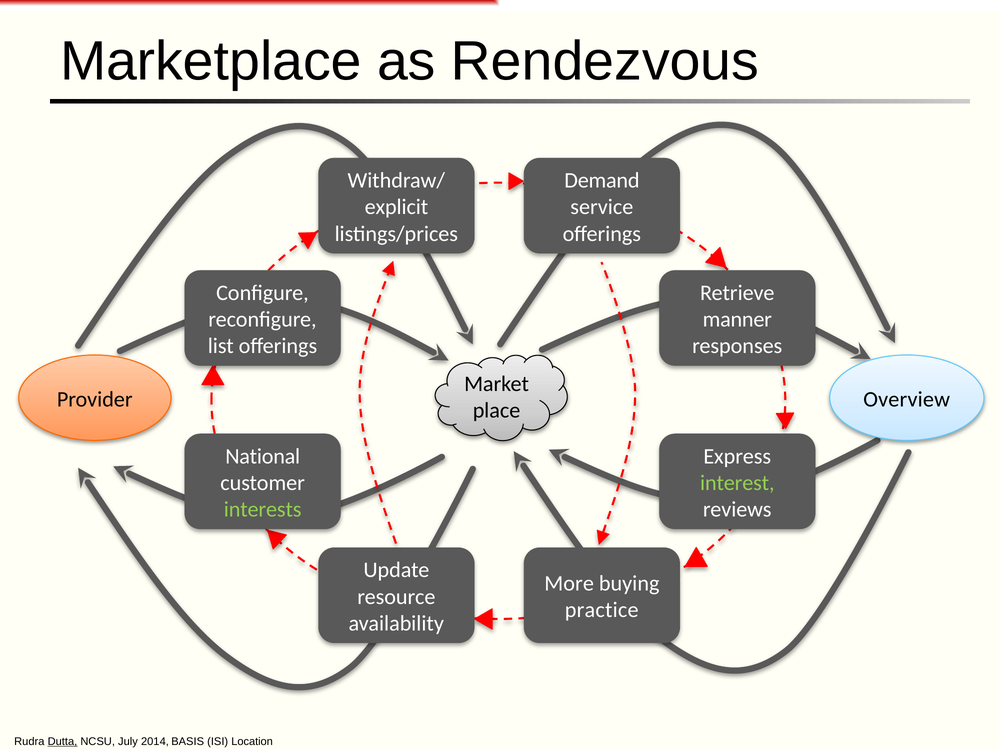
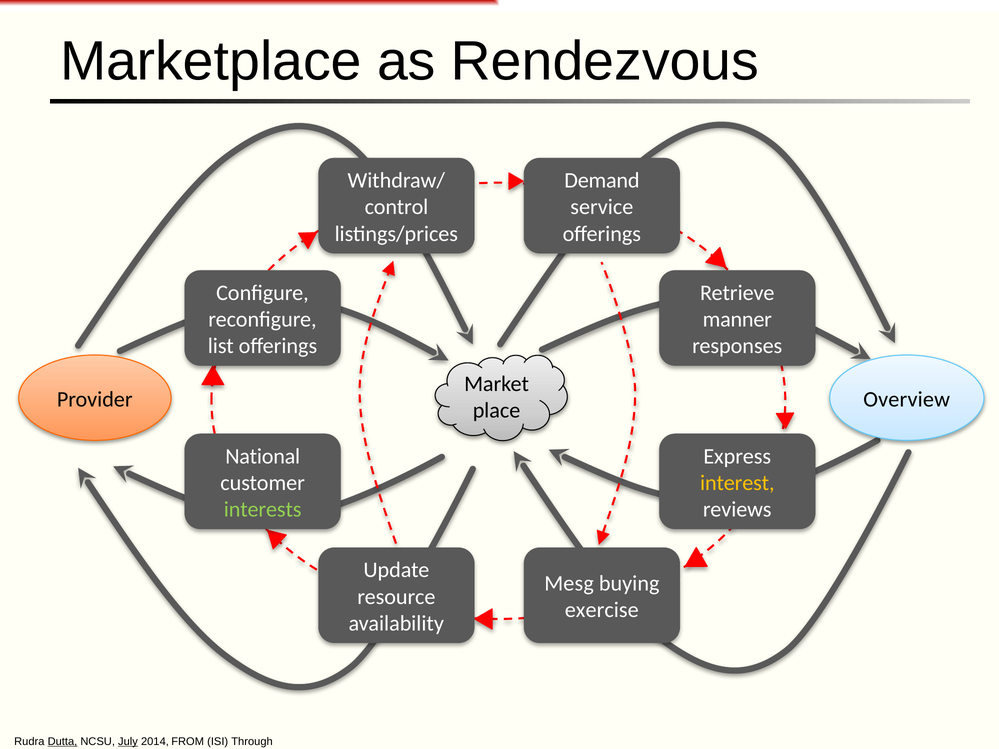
explicit: explicit -> control (396, 207)
interest colour: light green -> yellow (737, 483)
More: More -> Mesg (569, 584)
practice: practice -> exercise (602, 610)
July underline: none -> present (128, 742)
BASIS: BASIS -> FROM (188, 742)
Location: Location -> Through (252, 742)
